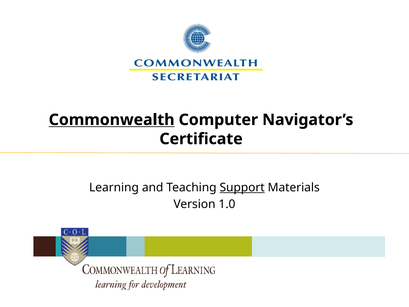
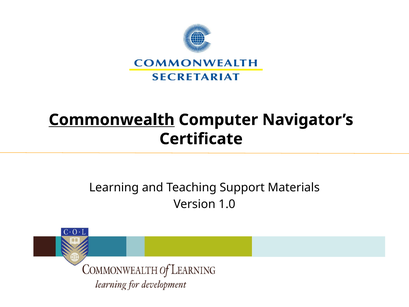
Support underline: present -> none (242, 187)
